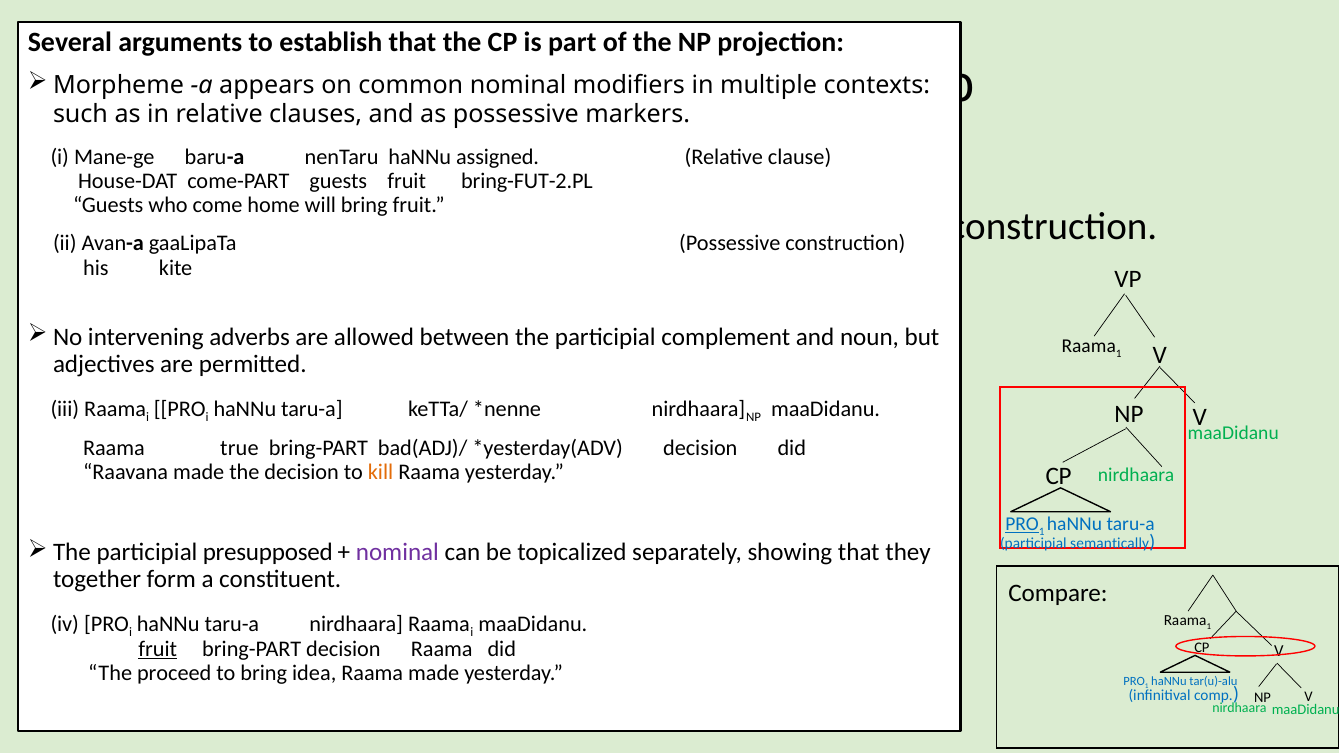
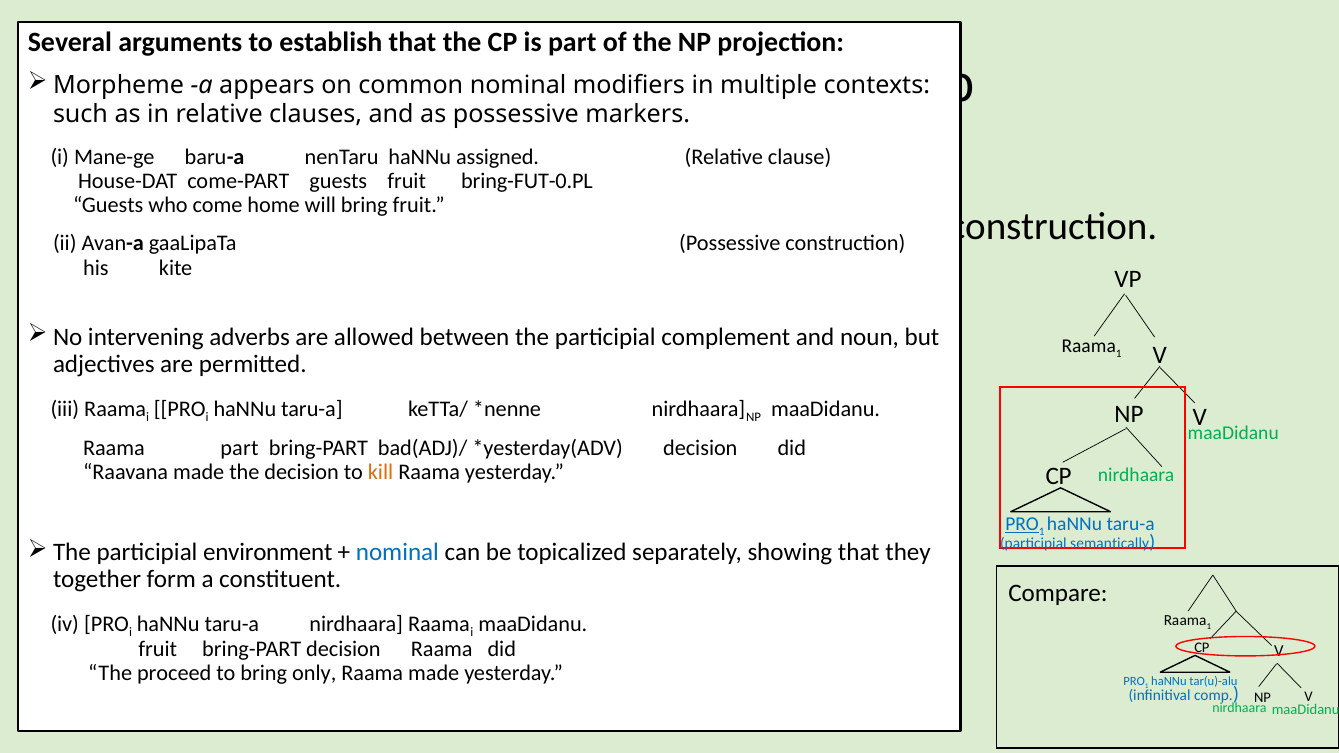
bring-FUT-2.PL: bring-FUT-2.PL -> bring-FUT-0.PL (527, 182)
Raama true: true -> part (239, 448)
presupposed: presupposed -> environment (268, 553)
nominal colour: purple -> blue (397, 553)
fruit underline: present -> none (158, 649)
bring idea: idea -> only (314, 673)
